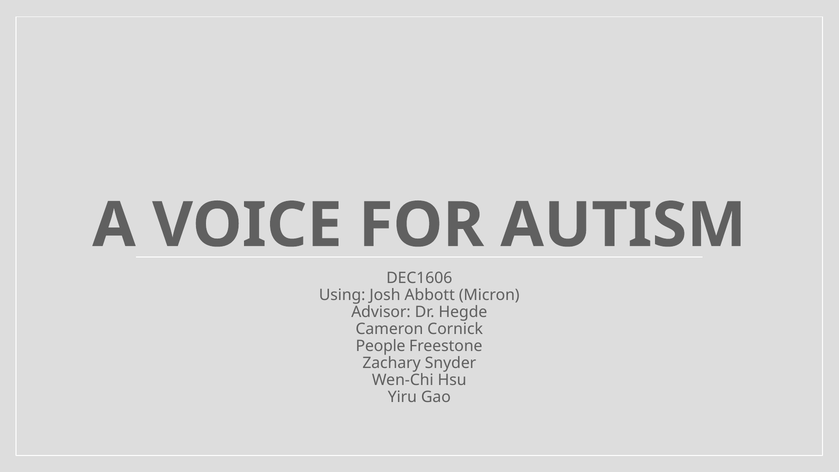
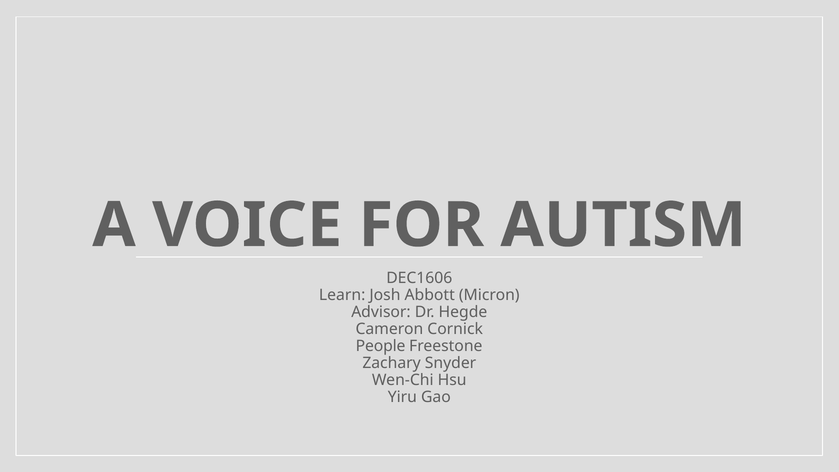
Using: Using -> Learn (342, 295)
